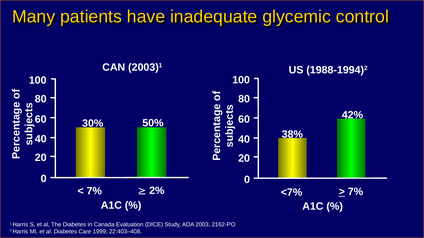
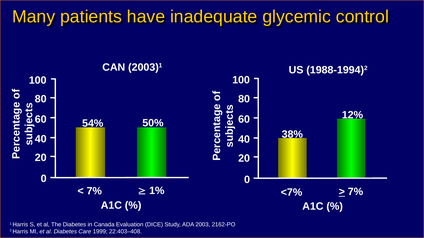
42%: 42% -> 12% (352, 115)
30%: 30% -> 54% (93, 124)
2%: 2% -> 1% (157, 191)
